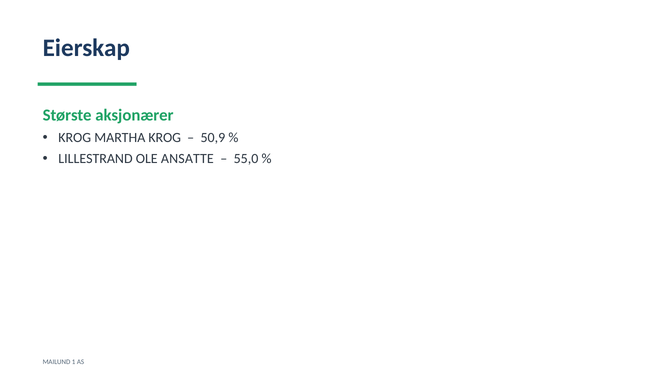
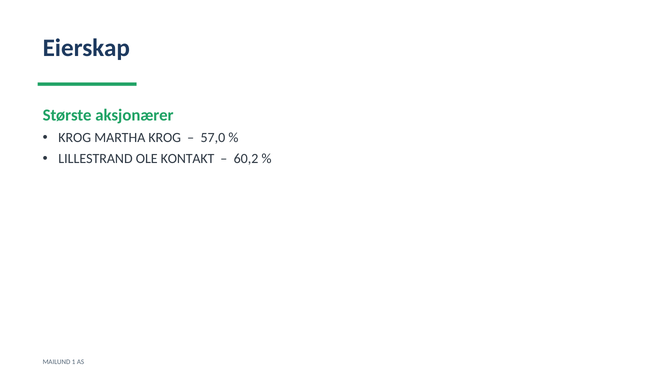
50,9: 50,9 -> 57,0 (213, 138)
ANSATTE: ANSATTE -> KONTAKT (188, 159)
55,0: 55,0 -> 60,2 (246, 159)
